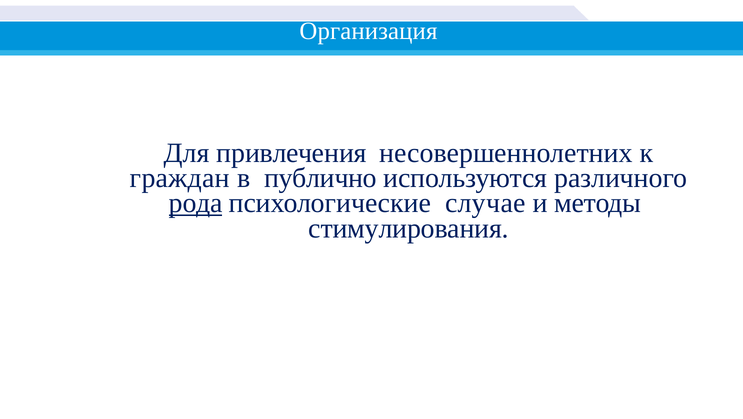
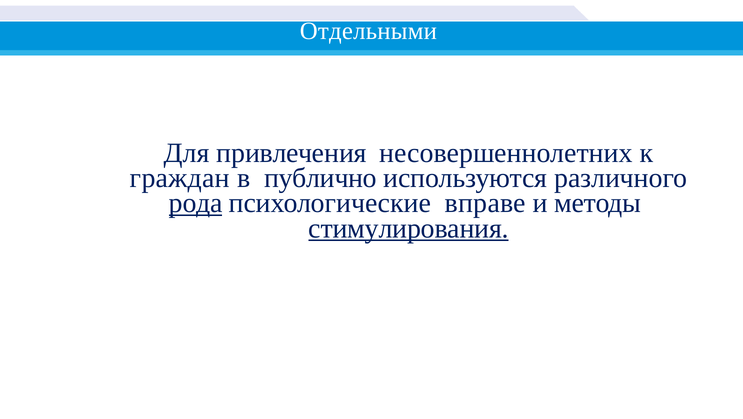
Организация: Организация -> Отдельными (368, 31)
случае: случае -> вправе (485, 203)
стимулирования underline: none -> present (409, 228)
